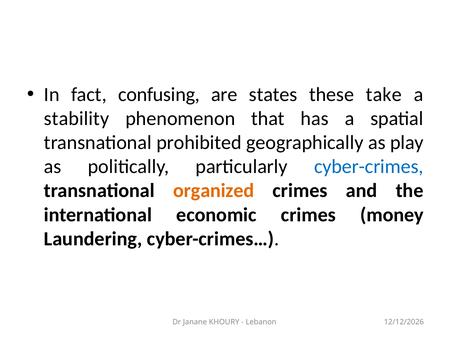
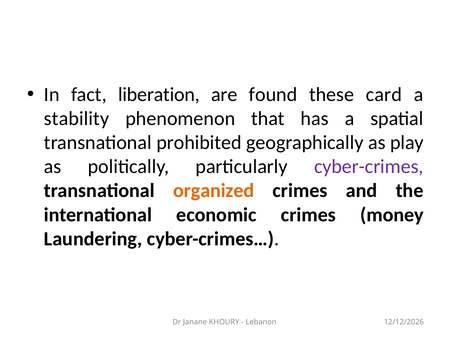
confusing: confusing -> liberation (159, 95)
states: states -> found (273, 95)
take: take -> card (384, 95)
cyber-crimes colour: blue -> purple (369, 167)
